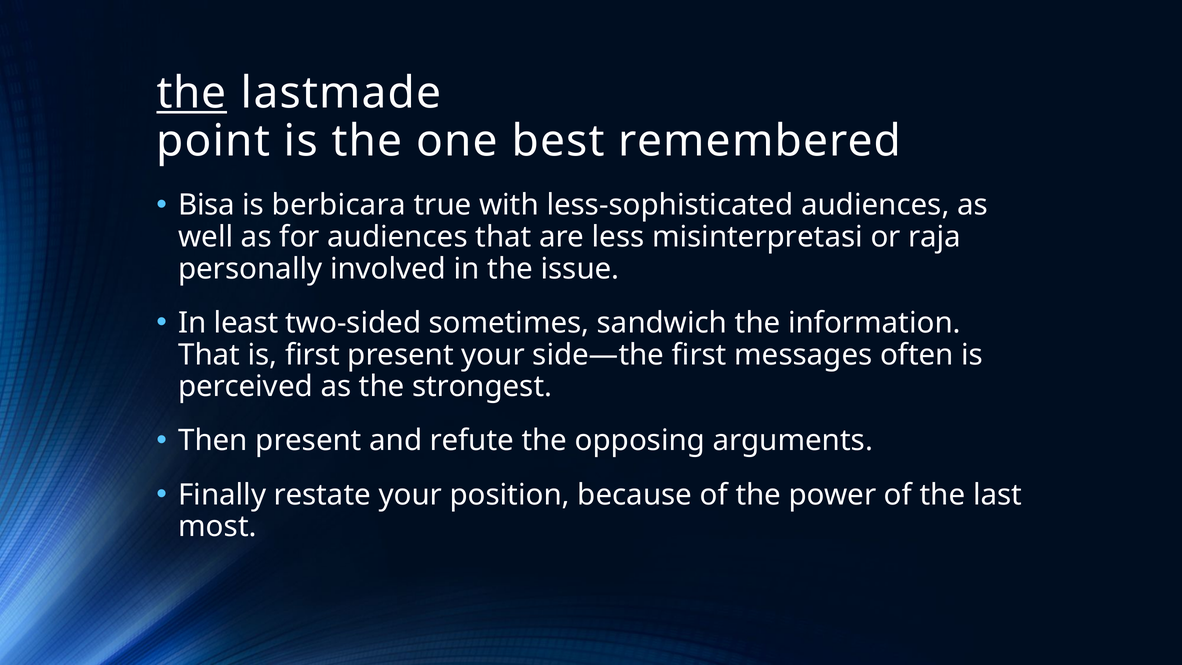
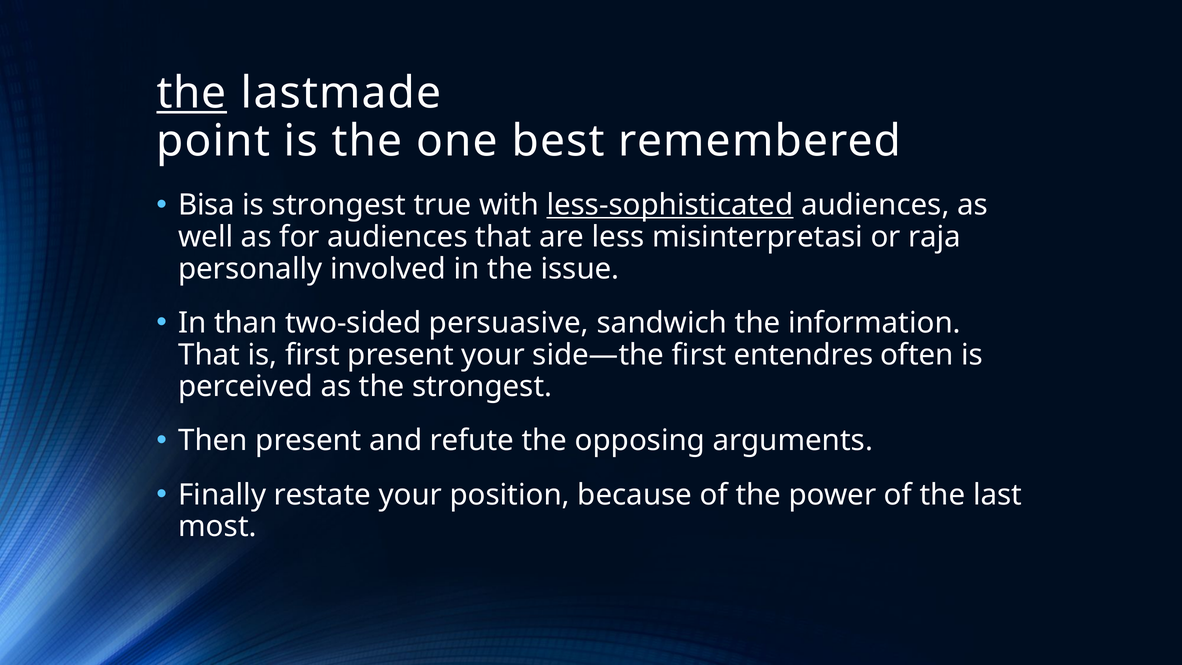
is berbicara: berbicara -> strongest (339, 205)
less-sophisticated underline: none -> present (670, 205)
least: least -> than (246, 323)
sometimes: sometimes -> persuasive (509, 323)
messages: messages -> entendres (804, 355)
